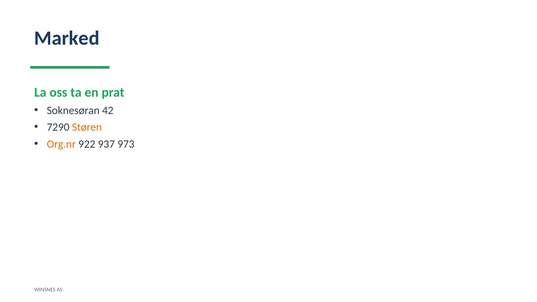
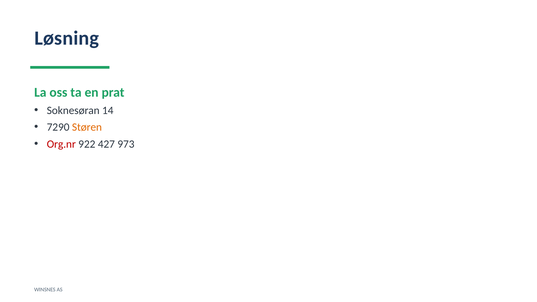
Marked: Marked -> Løsning (67, 38)
42: 42 -> 14 (108, 110)
Org.nr colour: orange -> red (61, 144)
937: 937 -> 427 (106, 144)
